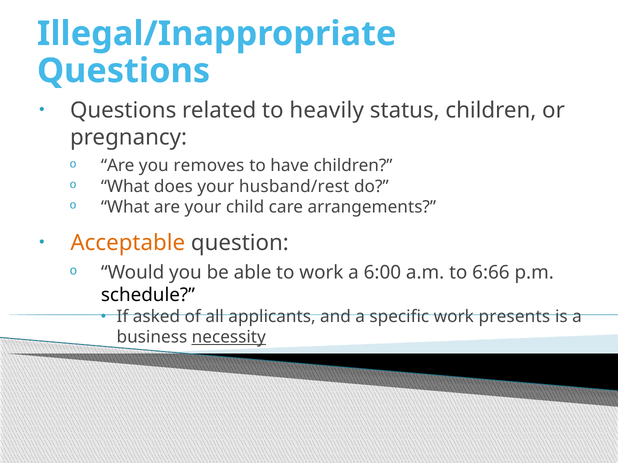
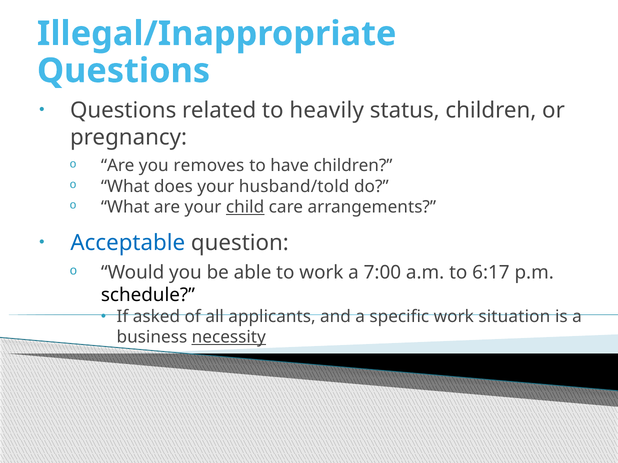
husband/rest: husband/rest -> husband/told (294, 187)
child underline: none -> present (245, 207)
Acceptable colour: orange -> blue (128, 243)
6:00: 6:00 -> 7:00 (382, 273)
6:66: 6:66 -> 6:17 (491, 273)
presents: presents -> situation (514, 317)
